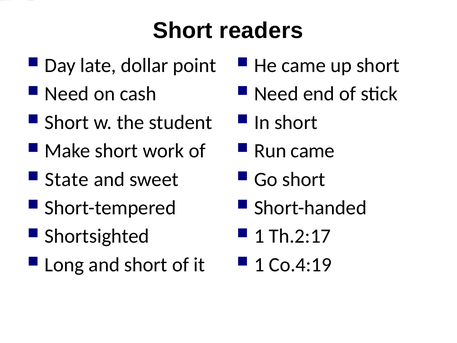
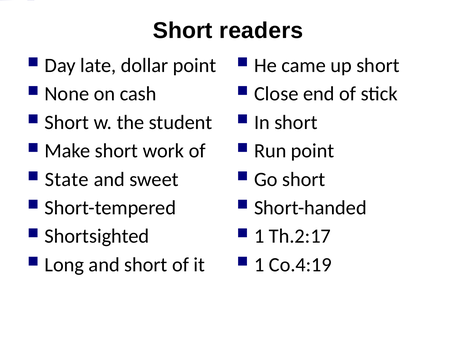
Need: Need -> None (67, 94)
Need: Need -> Close (276, 94)
Run came: came -> point (313, 151)
